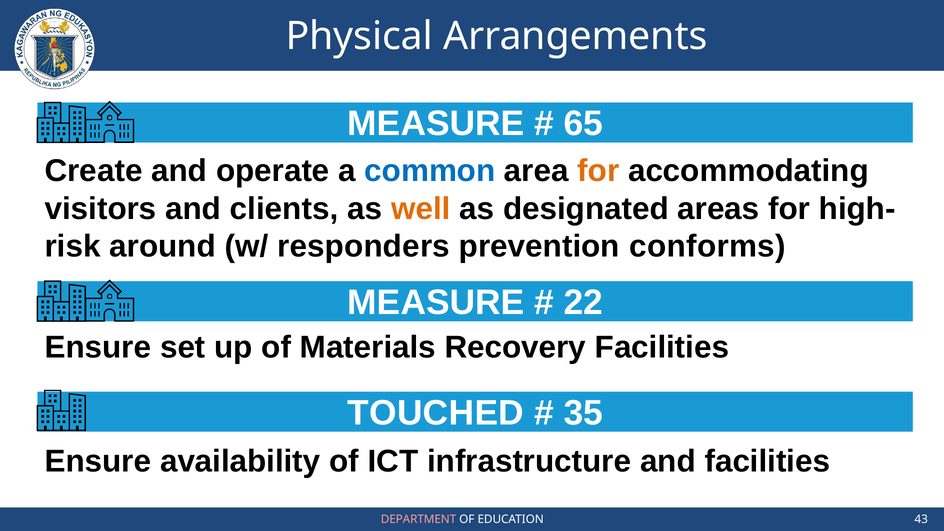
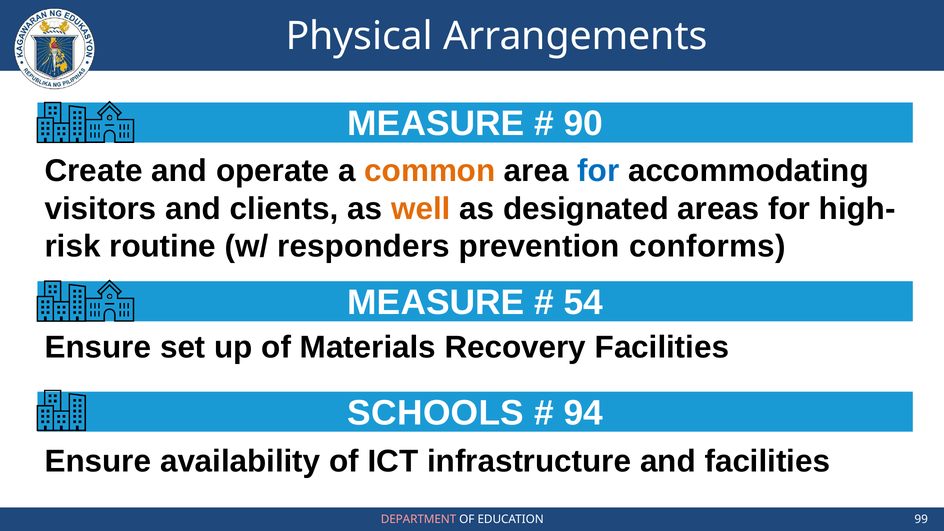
65: 65 -> 90 (583, 124)
common colour: blue -> orange (430, 171)
for colour: orange -> blue (598, 171)
around: around -> routine (163, 247)
22: 22 -> 54 (583, 303)
TOUCHED: TOUCHED -> SCHOOLS (436, 413)
35: 35 -> 94 (583, 413)
43: 43 -> 99 (921, 520)
